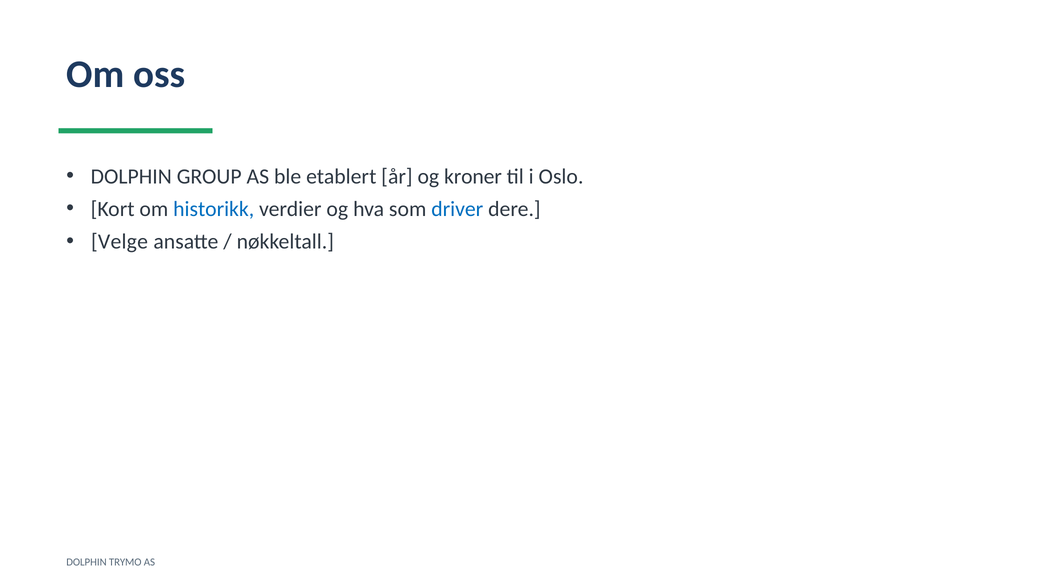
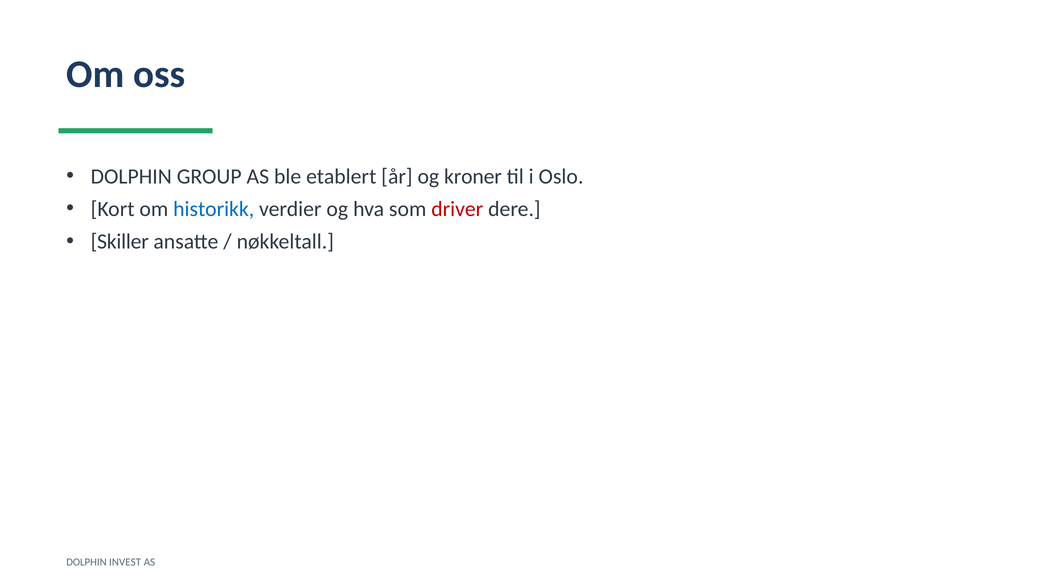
driver colour: blue -> red (457, 209)
Velge: Velge -> Skiller (120, 242)
TRYMO: TRYMO -> INVEST (125, 562)
